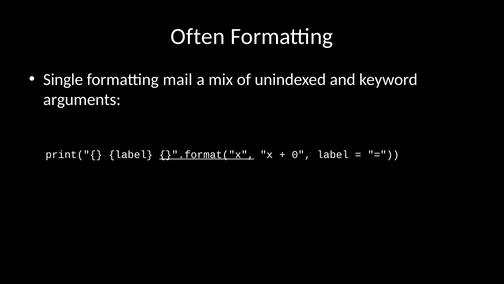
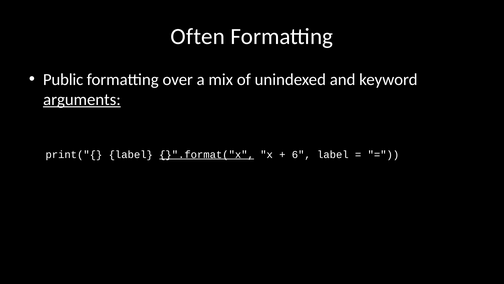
Single: Single -> Public (63, 79)
mail: mail -> over (178, 79)
arguments underline: none -> present (82, 100)
0: 0 -> 6 (301, 154)
